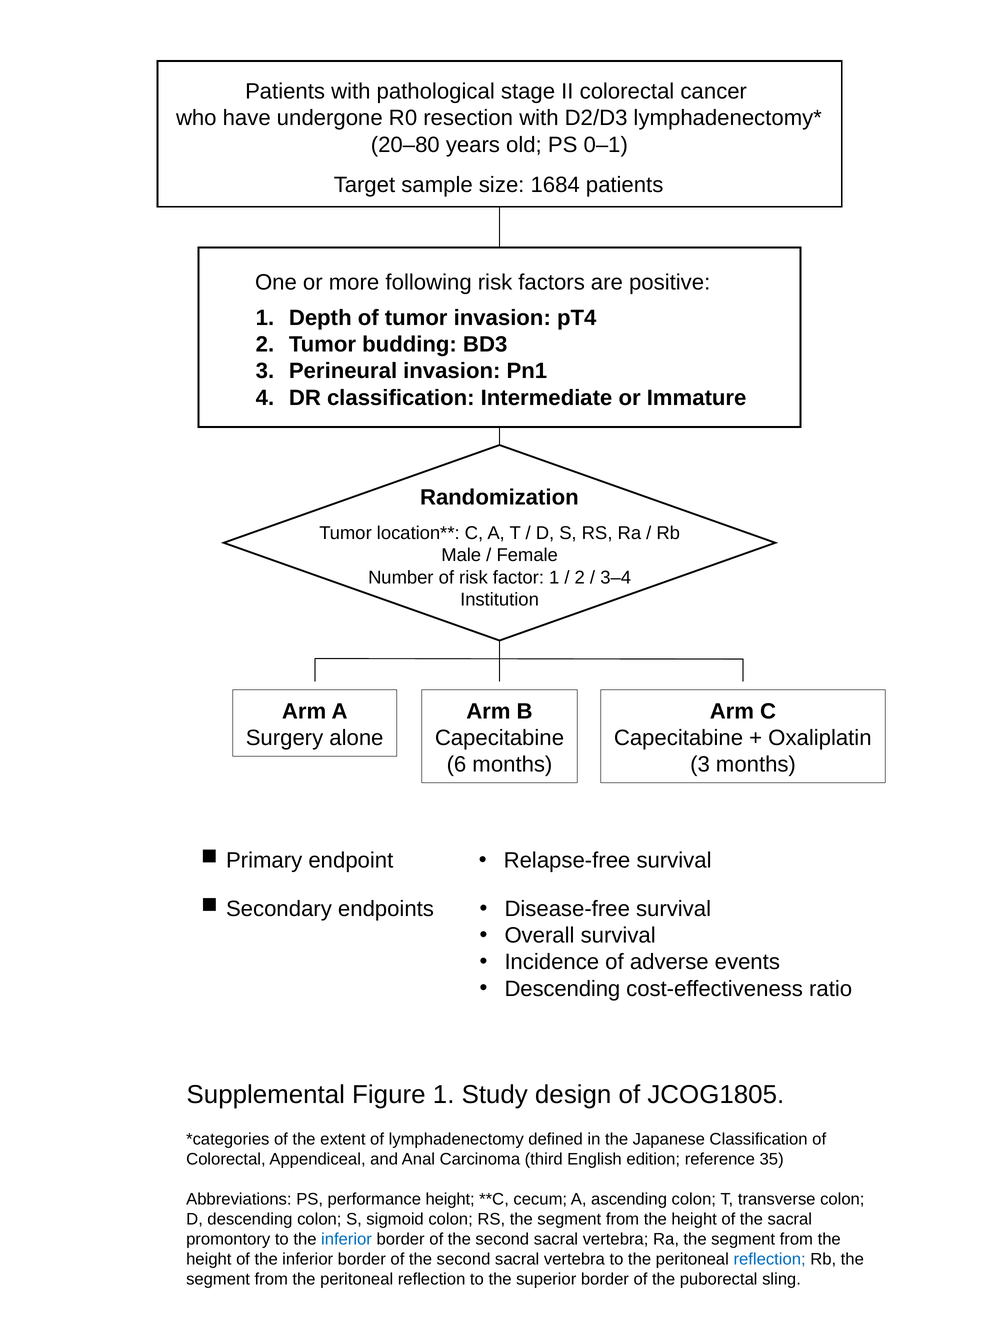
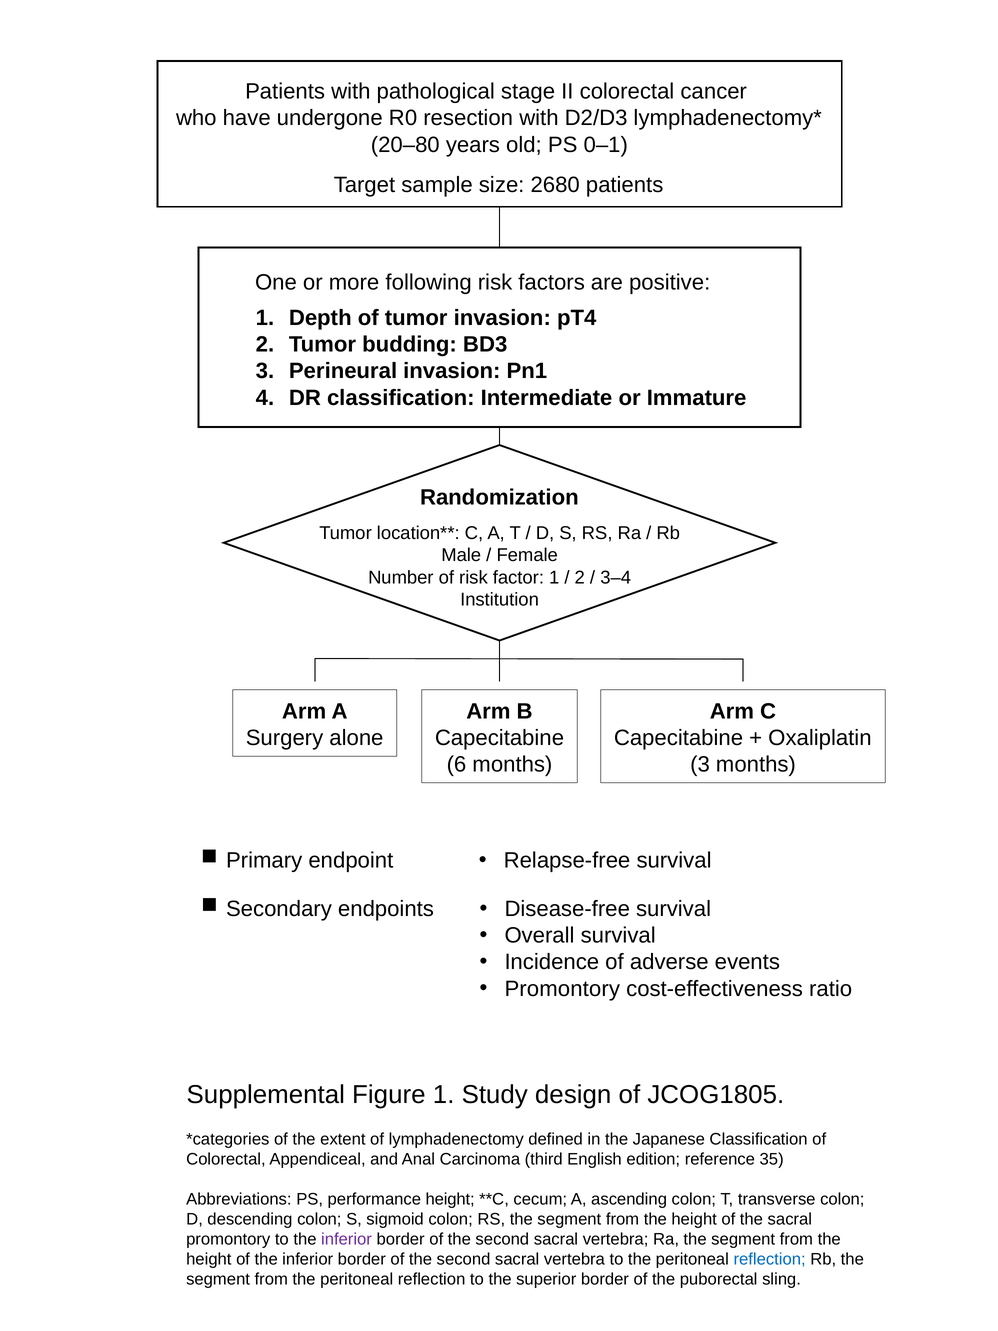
1684: 1684 -> 2680 (555, 185)
Descending: Descending -> Promontory (562, 989)
inferior colour: blue -> purple (346, 1239)
